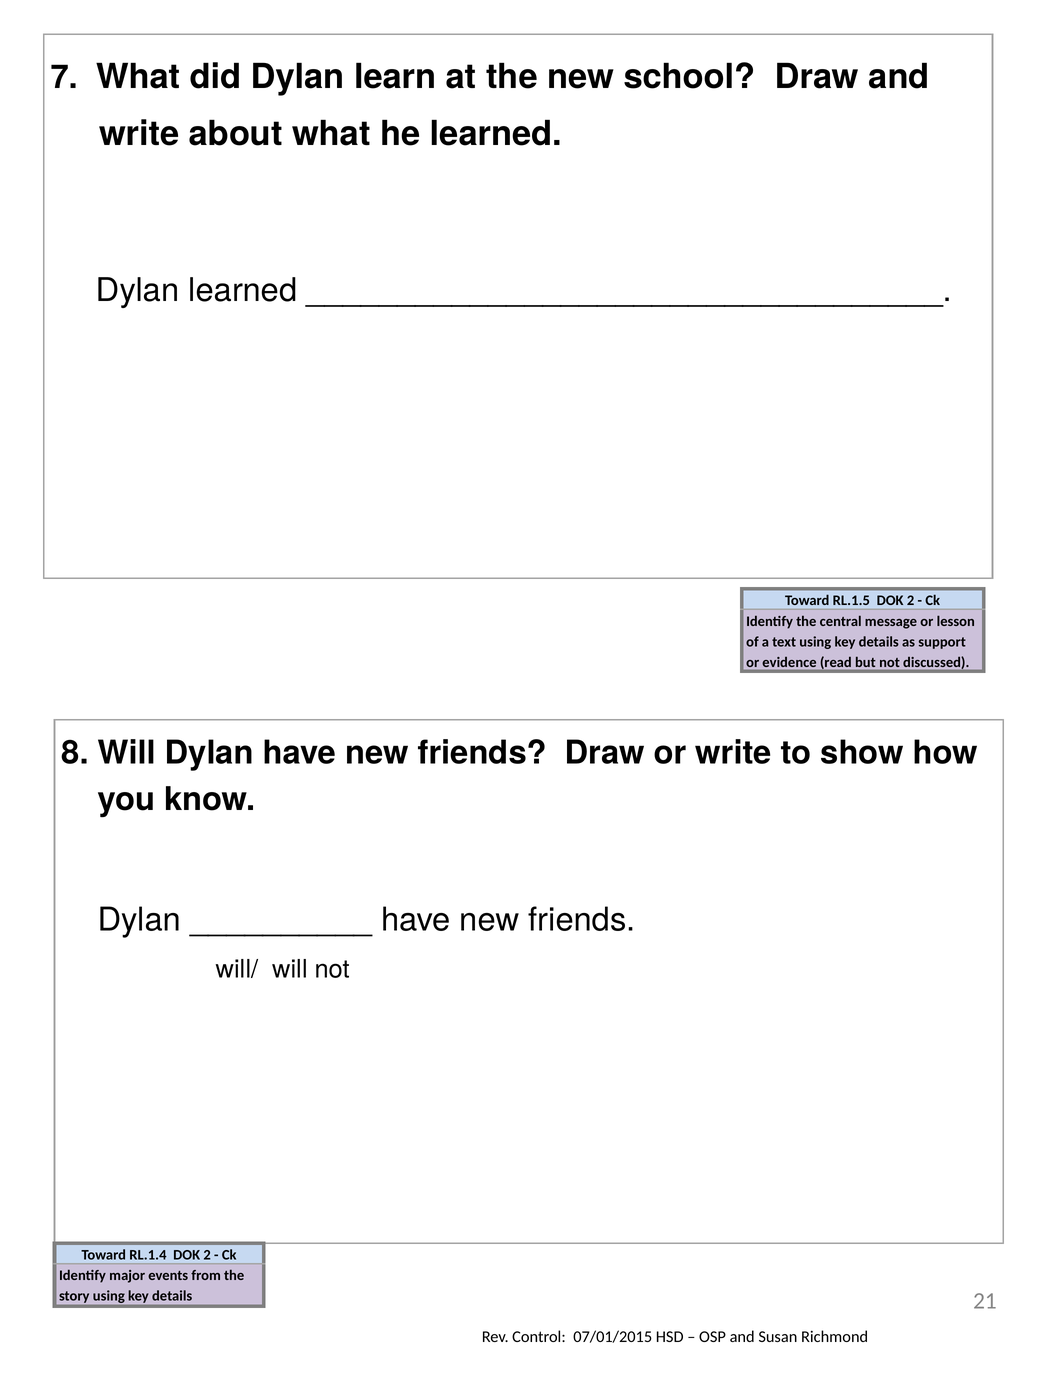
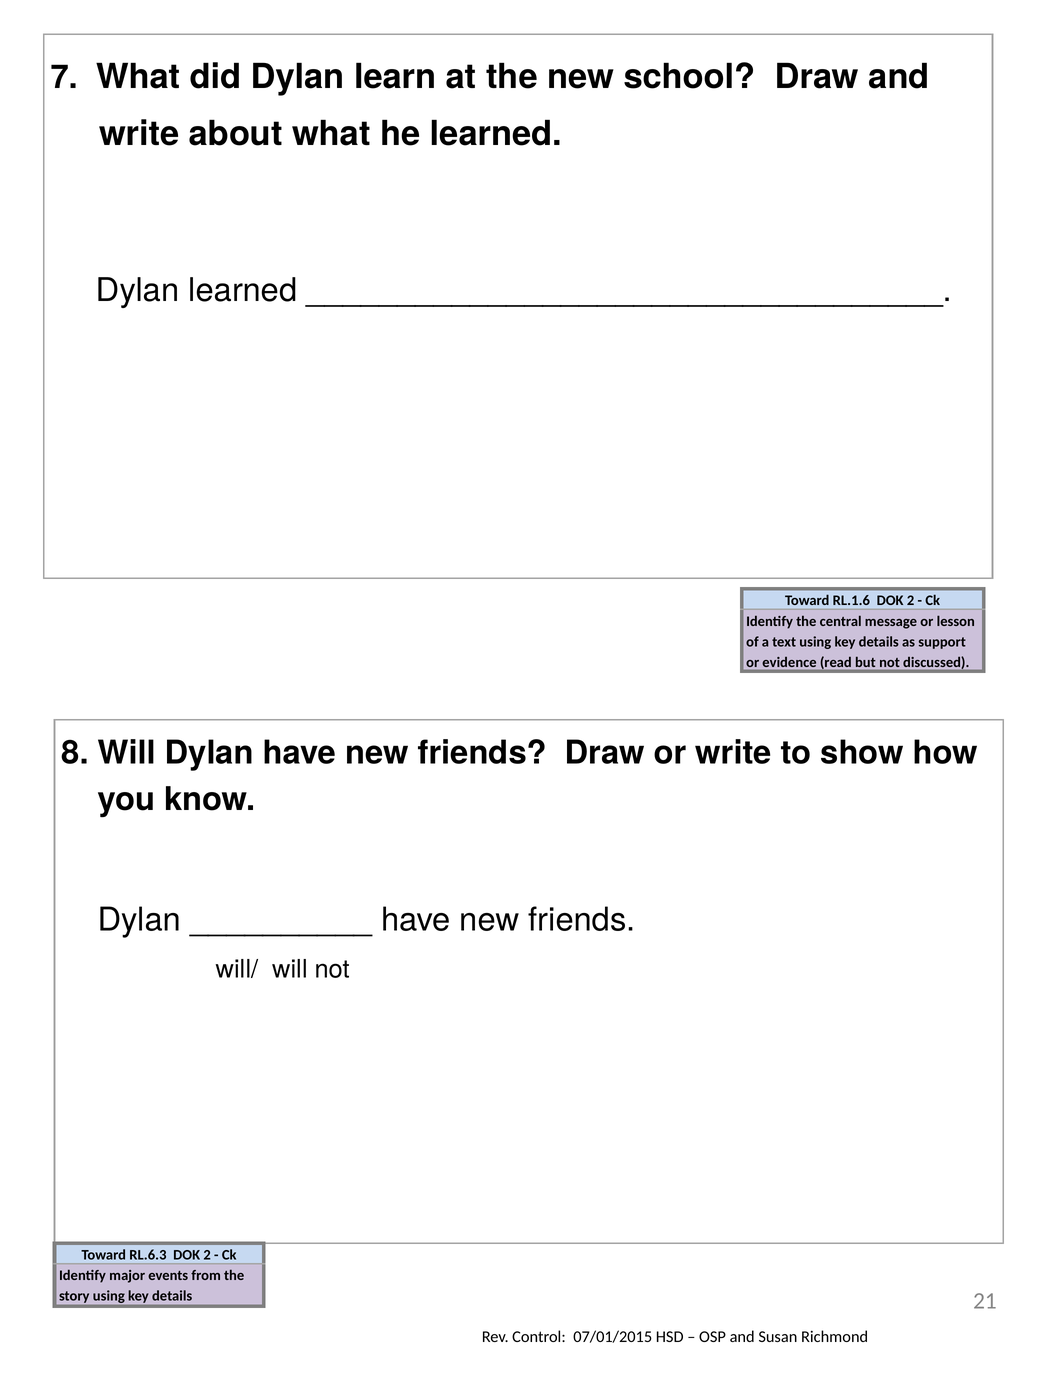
RL.1.5: RL.1.5 -> RL.1.6 (851, 601)
RL.1.4: RL.1.4 -> RL.6.3 (148, 1255)
